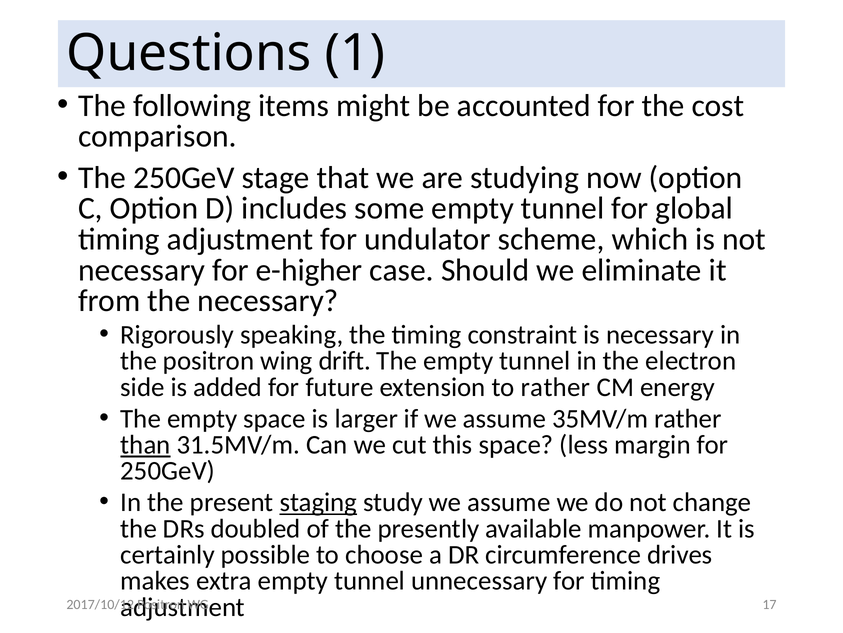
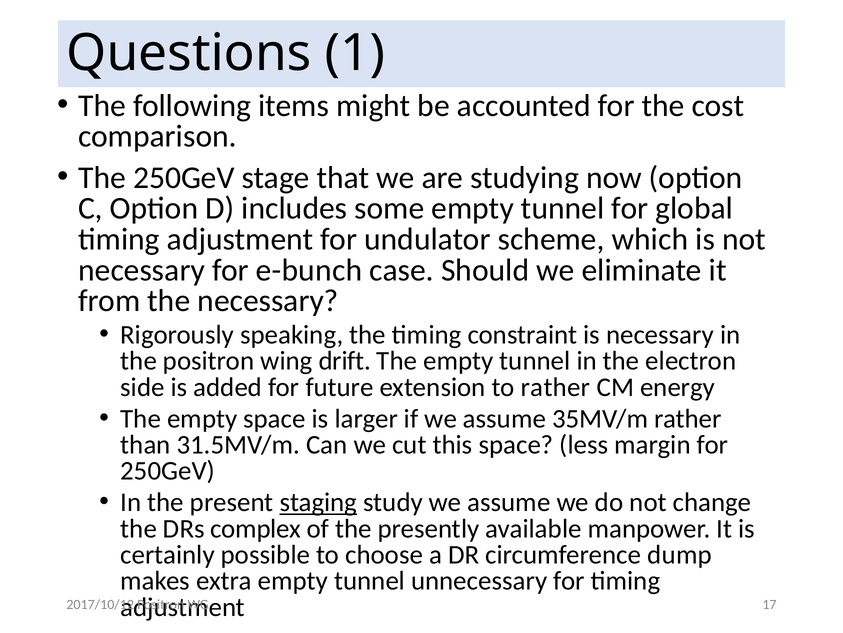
e-higher: e-higher -> e-bunch (309, 270)
than underline: present -> none (145, 444)
doubled: doubled -> complex (256, 528)
drives: drives -> dump (680, 554)
